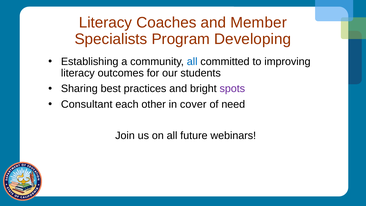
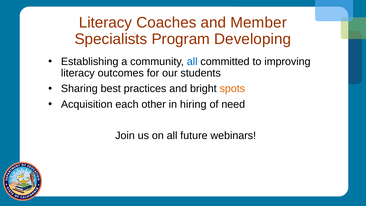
spots colour: purple -> orange (232, 89)
Consultant: Consultant -> Acquisition (87, 104)
cover: cover -> hiring (193, 104)
